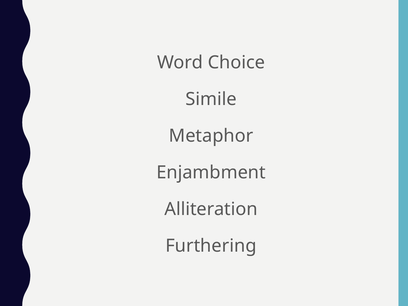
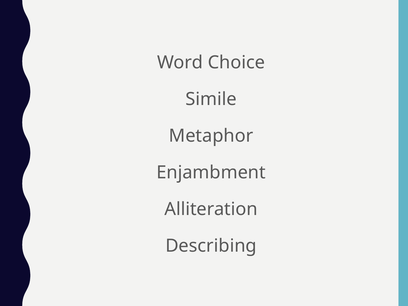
Furthering: Furthering -> Describing (211, 246)
